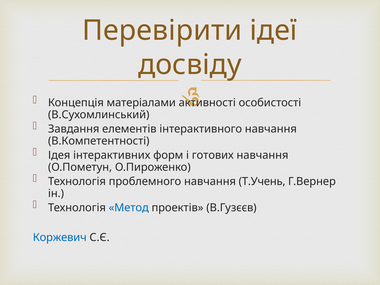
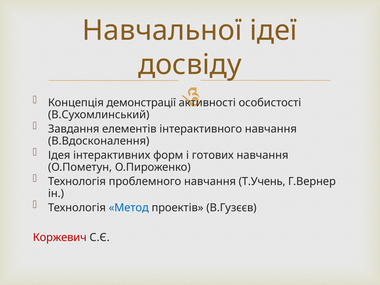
Перевірити: Перевірити -> Навчальної (162, 30)
матеріалами: матеріалами -> демонстрації (141, 103)
В.Компетентності: В.Компетентності -> В.Вдосконалення (99, 141)
Коржевич colour: blue -> red (60, 237)
